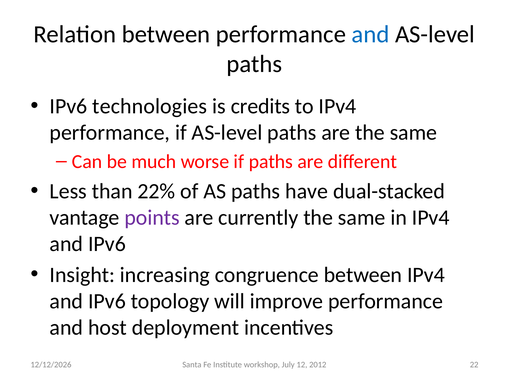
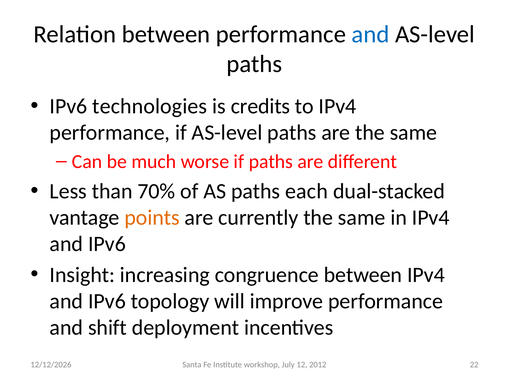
22%: 22% -> 70% (156, 191)
have: have -> each (307, 191)
points colour: purple -> orange (152, 218)
host: host -> shift (107, 327)
